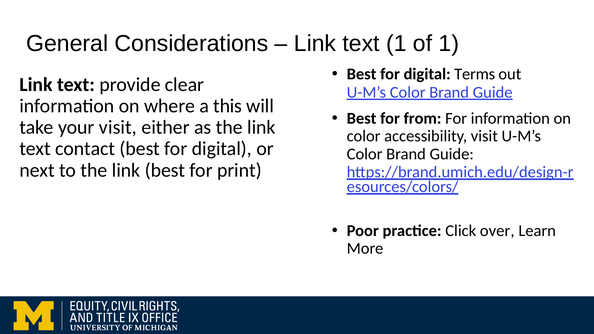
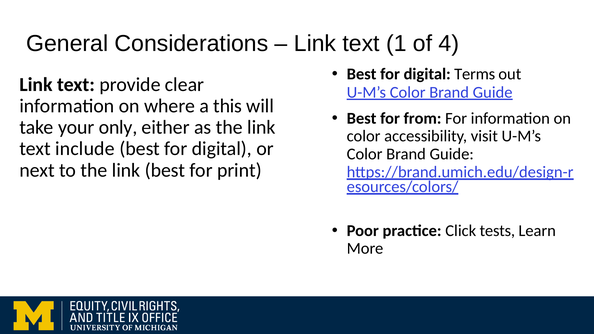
of 1: 1 -> 4 (449, 44)
your visit: visit -> only (118, 127)
contact: contact -> include (85, 149)
over: over -> tests (497, 231)
